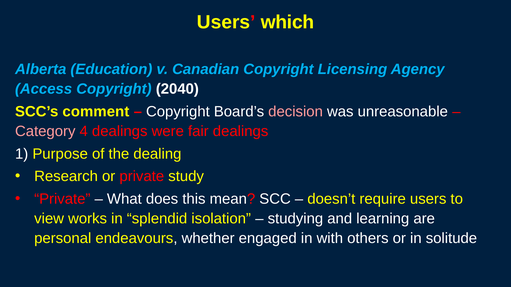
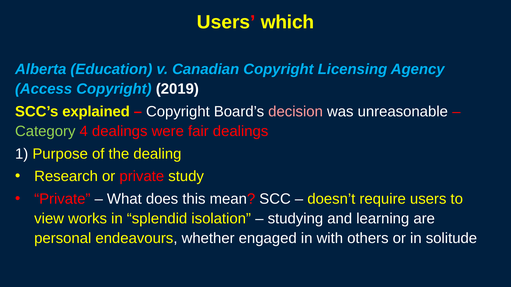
2040: 2040 -> 2019 (177, 89)
comment: comment -> explained (96, 112)
Category colour: pink -> light green (45, 131)
